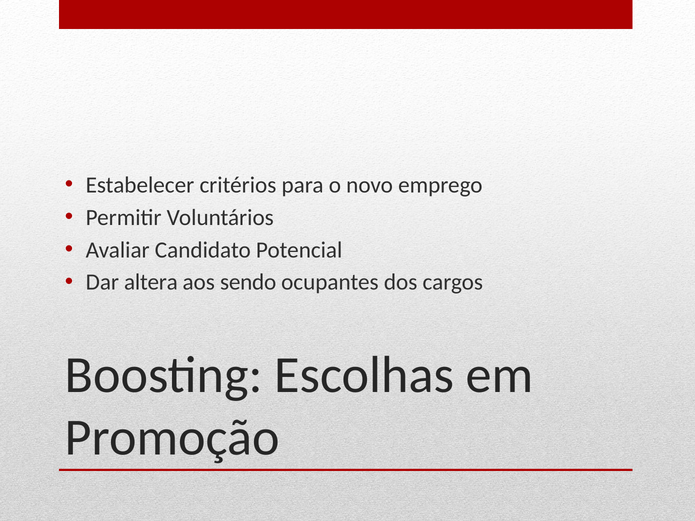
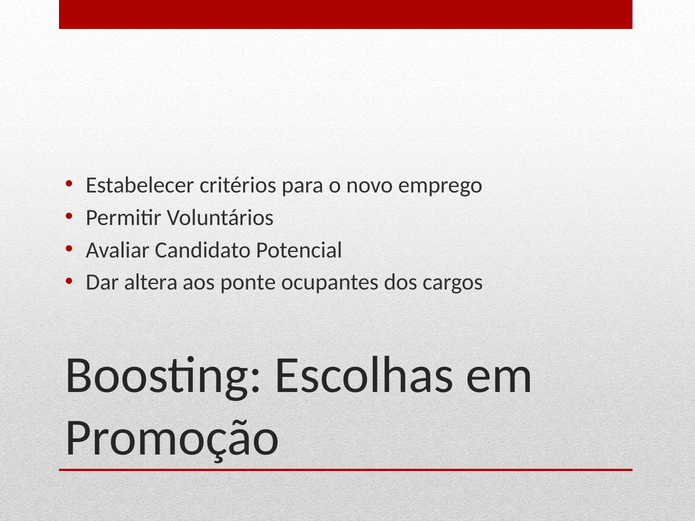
sendo: sendo -> ponte (248, 282)
